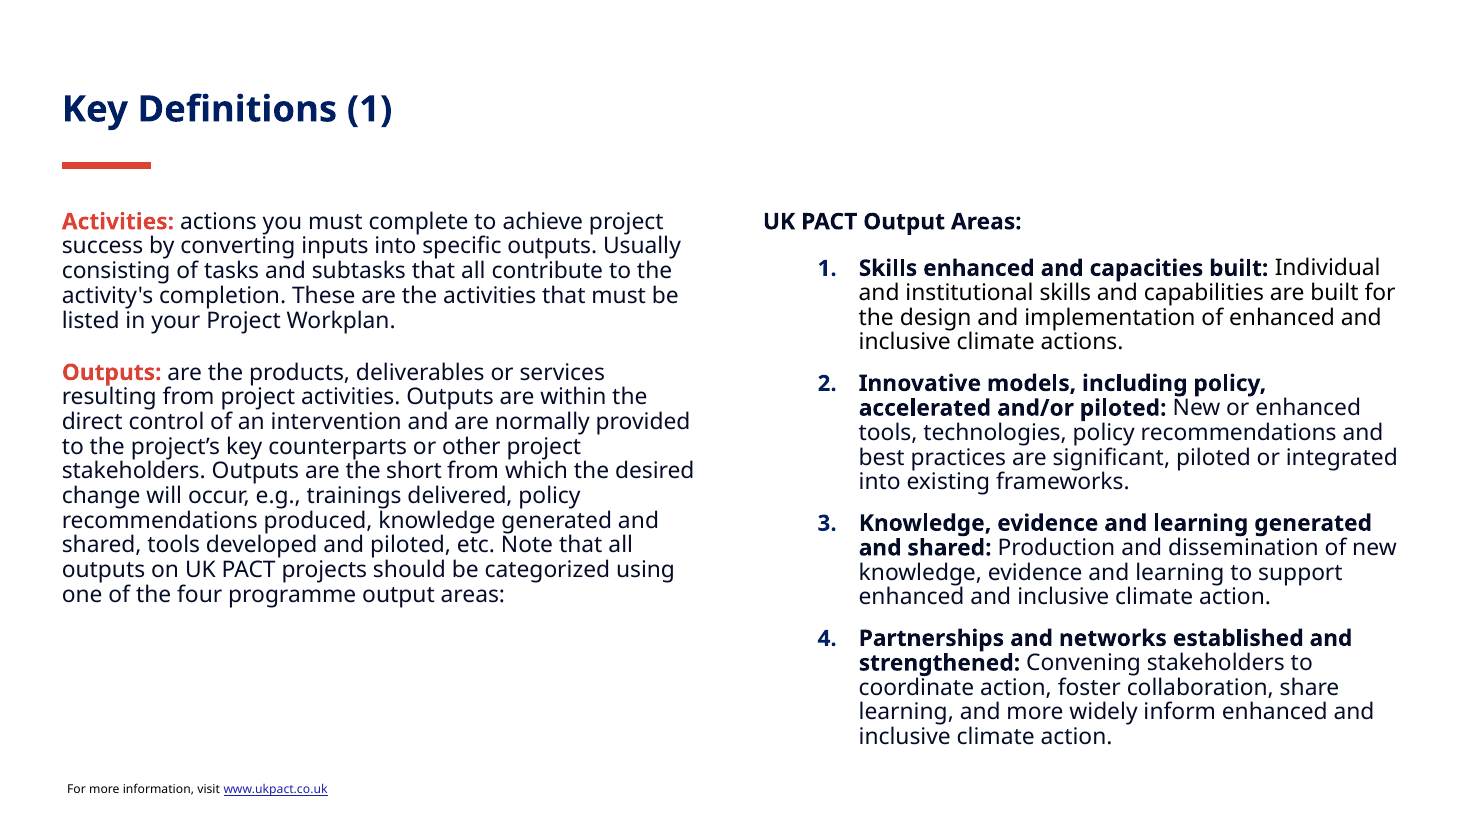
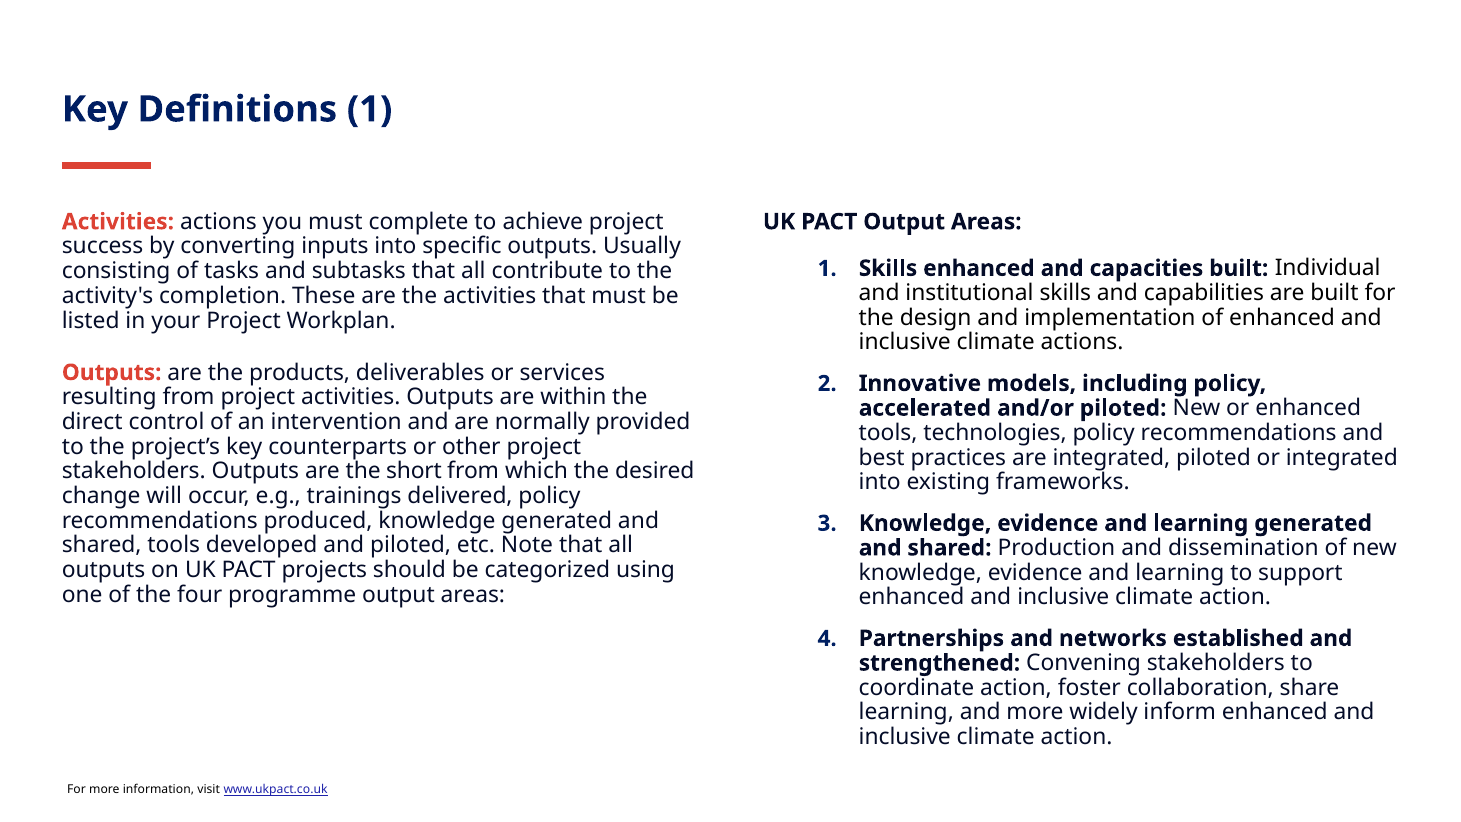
are significant: significant -> integrated (1111, 457)
